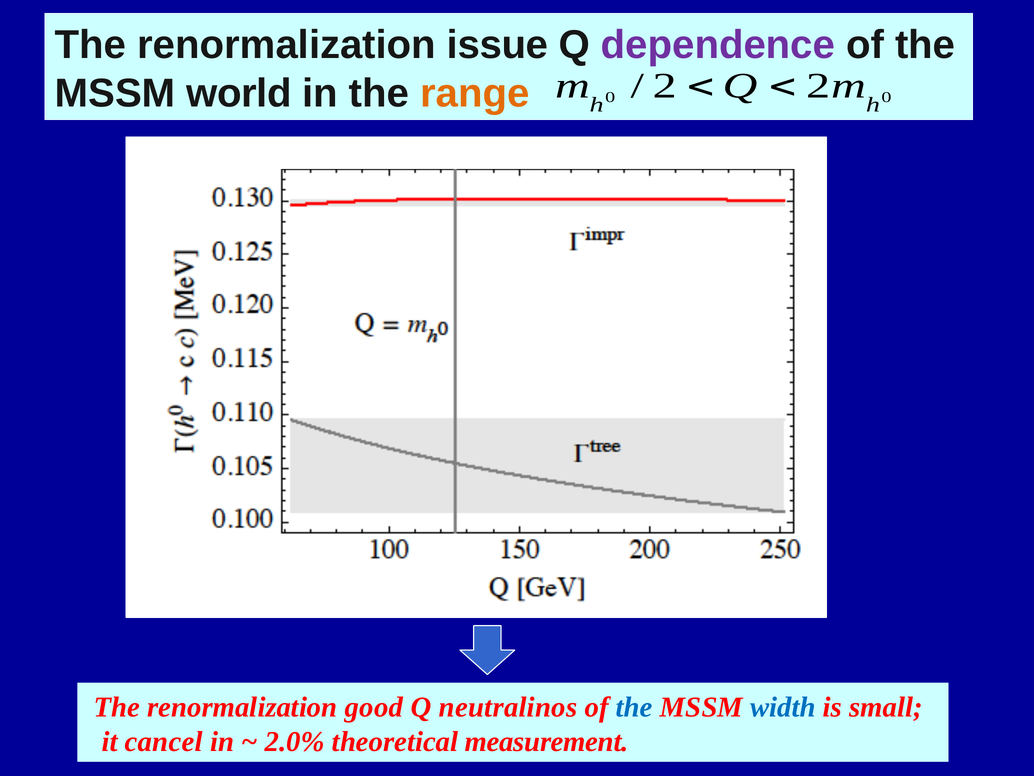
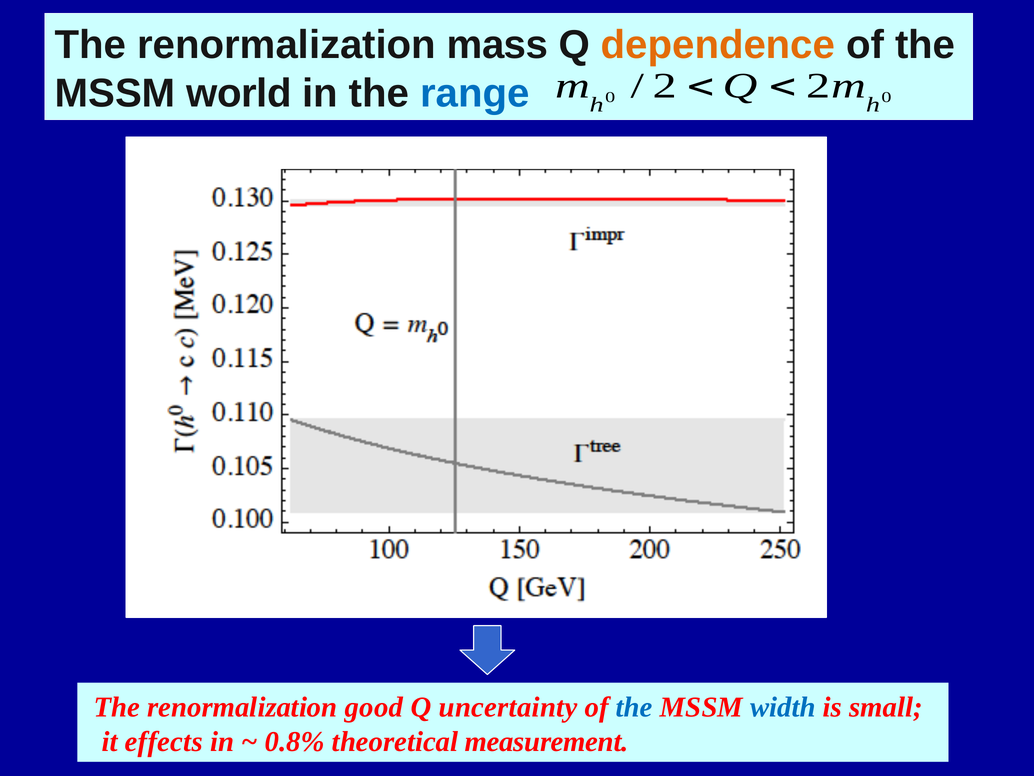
issue: issue -> mass (497, 45)
dependence colour: purple -> orange (718, 45)
range colour: orange -> blue (475, 93)
neutralinos: neutralinos -> uncertainty (508, 707)
cancel: cancel -> effects (164, 741)
2.0%: 2.0% -> 0.8% (295, 741)
